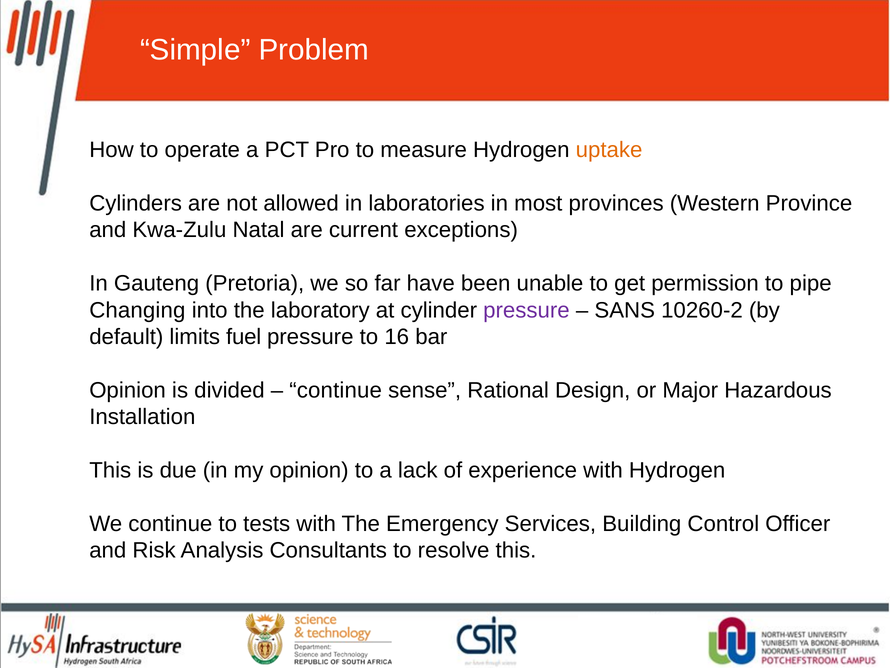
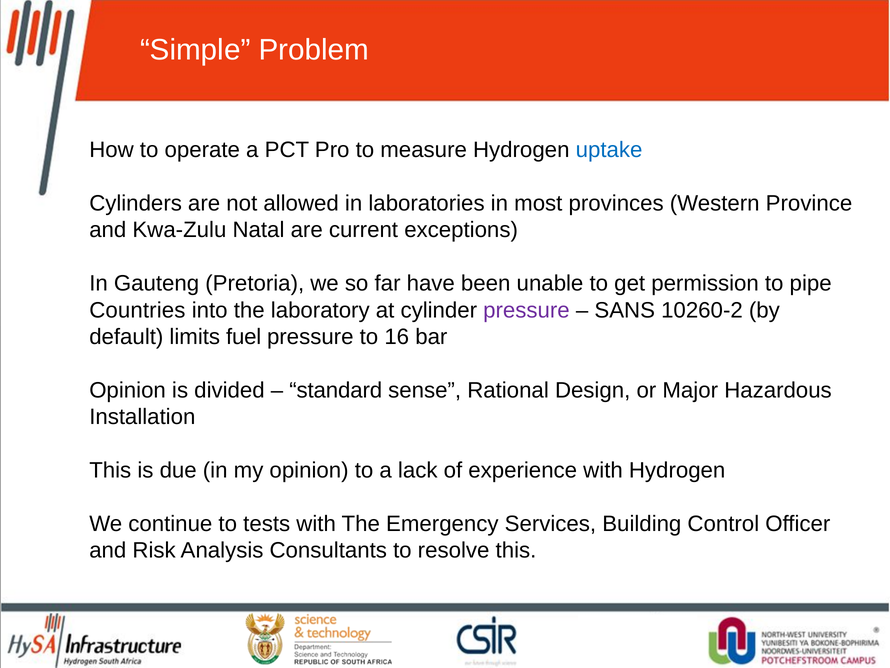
uptake colour: orange -> blue (609, 150)
Changing: Changing -> Countries (137, 310)
continue: continue -> standard (336, 390)
